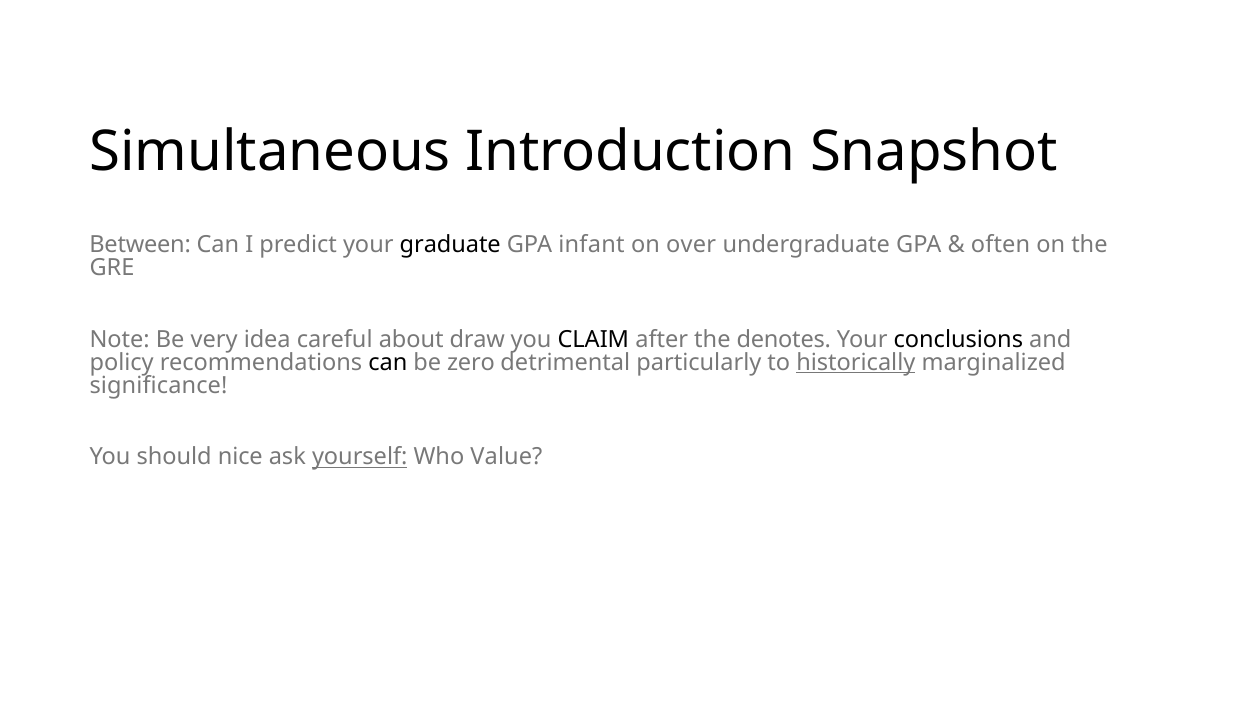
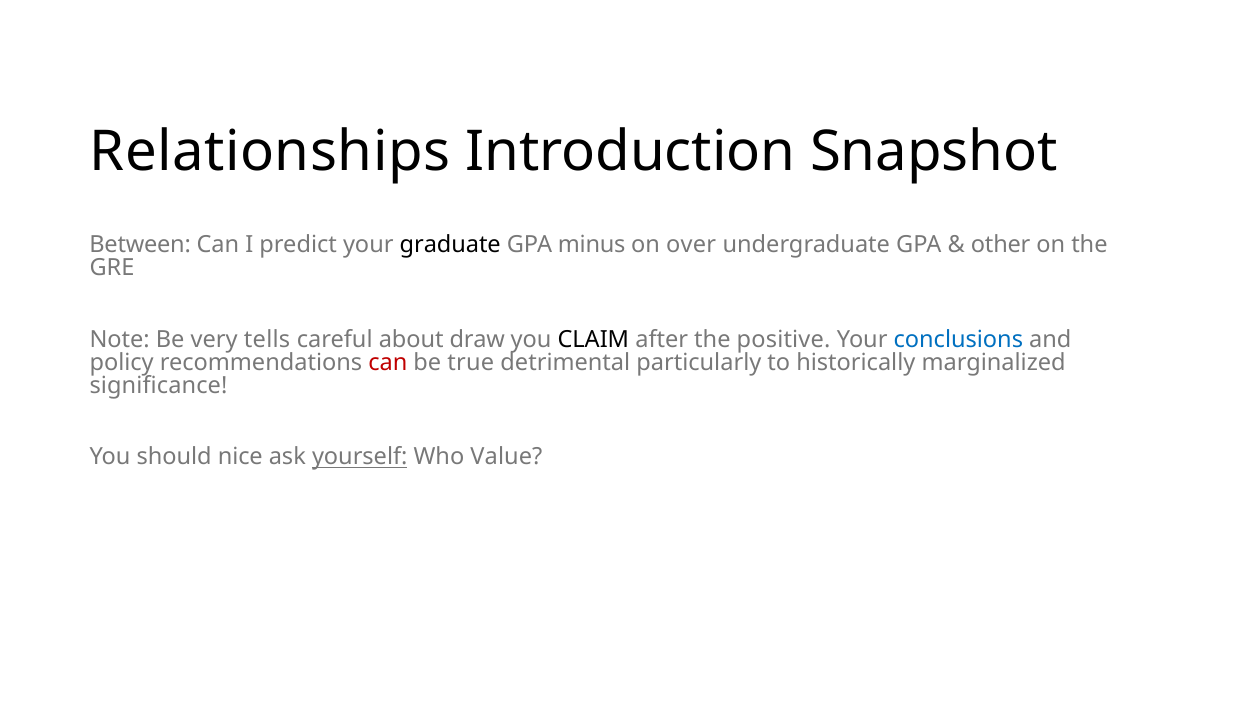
Simultaneous: Simultaneous -> Relationships (270, 152)
infant: infant -> minus (592, 245)
often: often -> other (1001, 245)
idea: idea -> tells (267, 339)
denotes: denotes -> positive (784, 339)
conclusions colour: black -> blue (958, 339)
can colour: black -> red (388, 362)
zero: zero -> true (471, 362)
historically underline: present -> none (856, 362)
